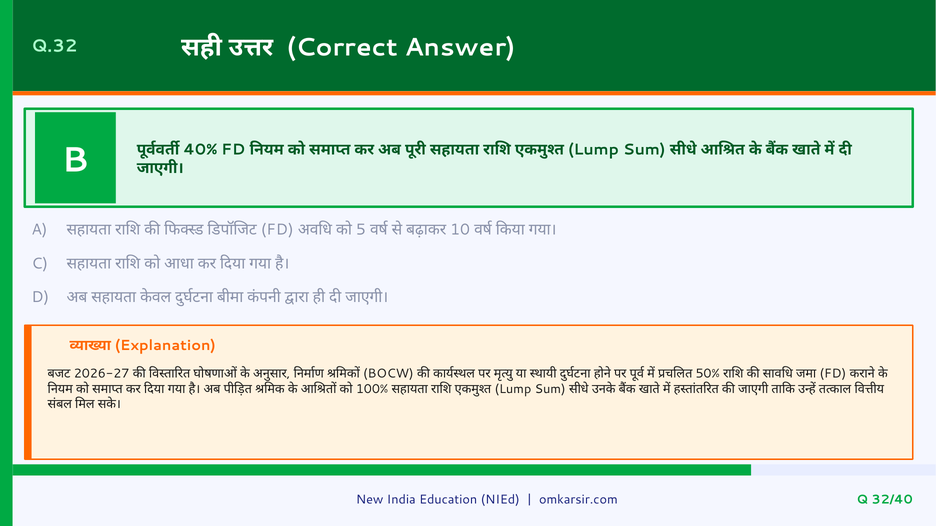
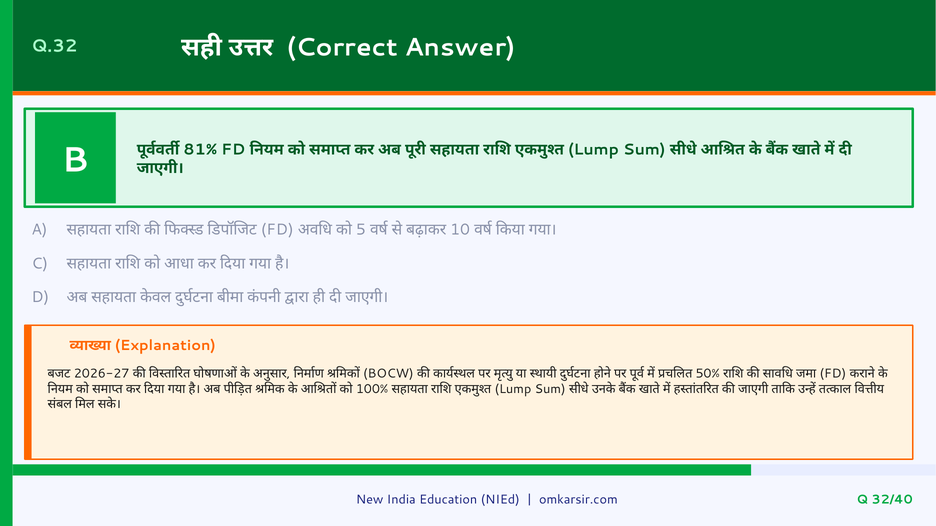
40%: 40% -> 81% (200, 150)
